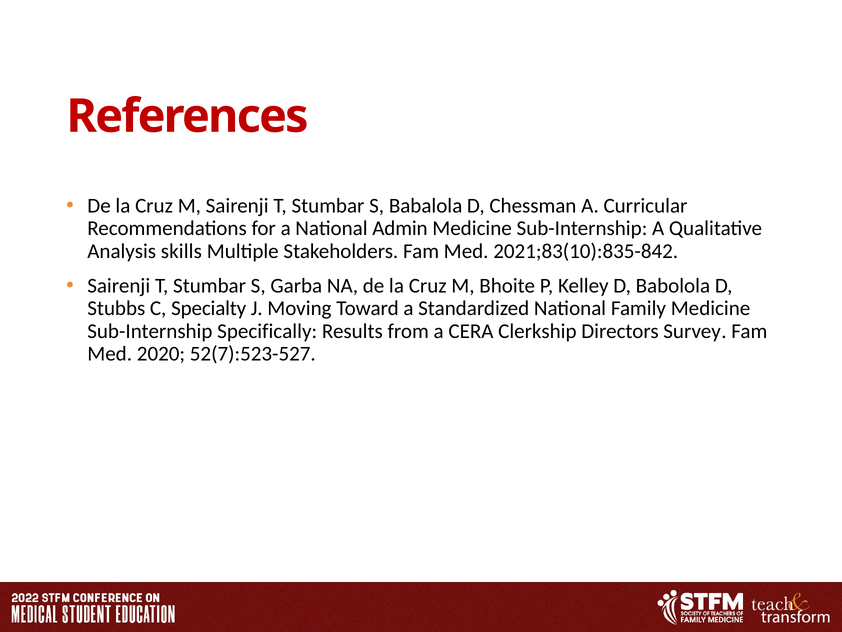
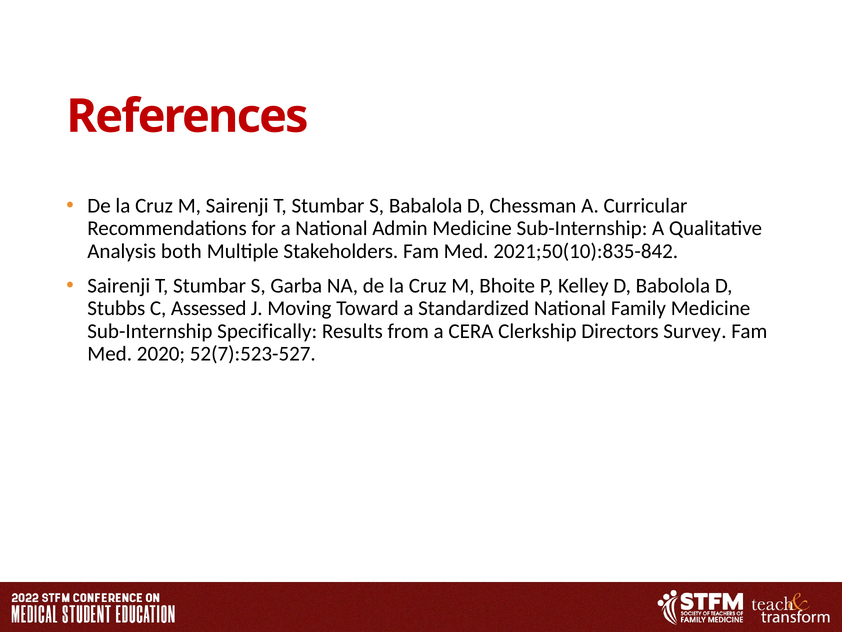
skills: skills -> both (181, 251)
2021;83(10):835-842: 2021;83(10):835-842 -> 2021;50(10):835-842 (586, 251)
Specialty: Specialty -> Assessed (209, 308)
